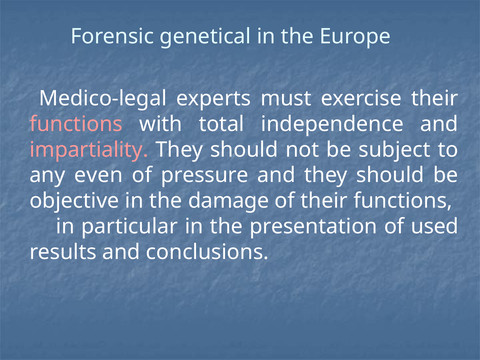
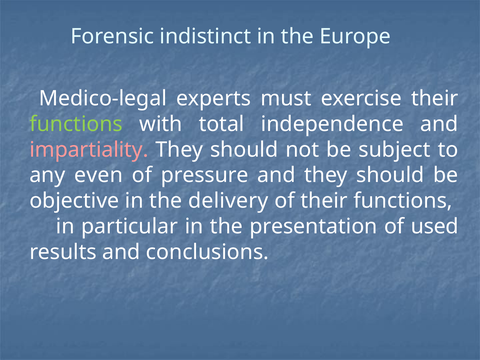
genetical: genetical -> indistinct (205, 37)
functions colour: pink -> light green (76, 124)
damage: damage -> delivery (228, 201)
